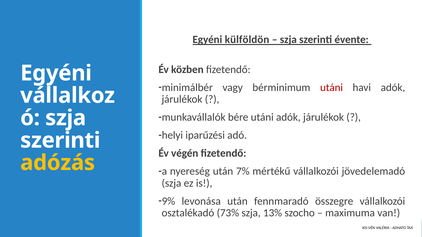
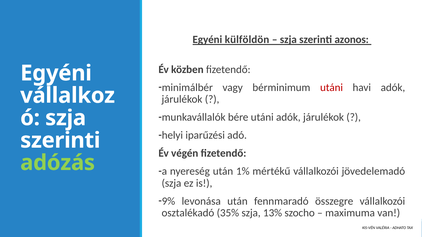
évente: évente -> azonos (352, 40)
adózás colour: yellow -> light green (58, 163)
7%: 7% -> 1% (243, 172)
73%: 73% -> 35% (228, 213)
